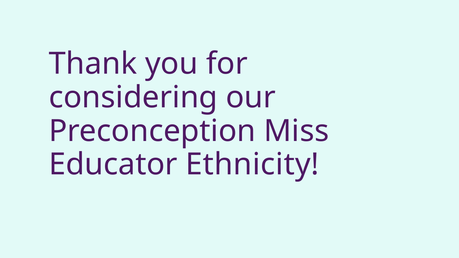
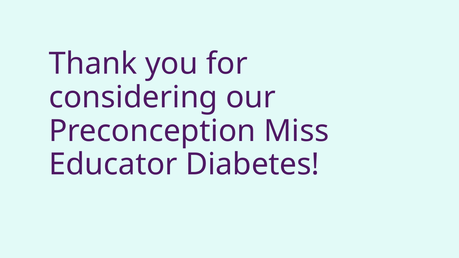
Ethnicity: Ethnicity -> Diabetes (252, 165)
